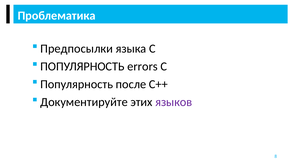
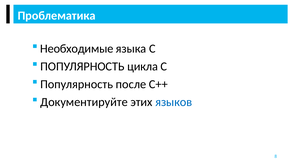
Предпосылки: Предпосылки -> Необходимые (77, 48)
errors: errors -> цикла (143, 66)
языков colour: purple -> blue (174, 102)
